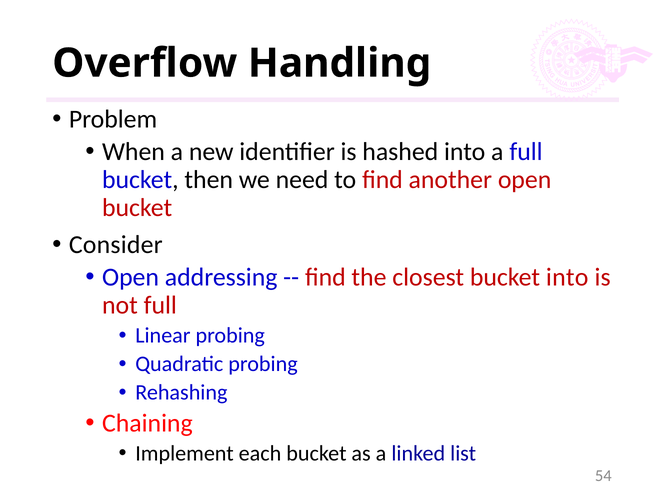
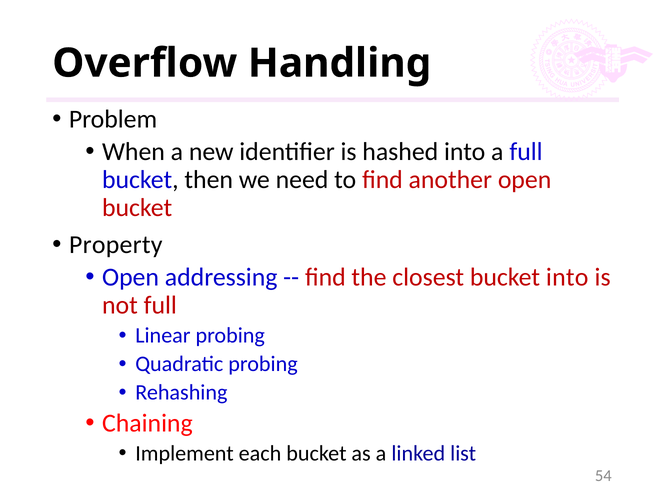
Consider: Consider -> Property (116, 245)
